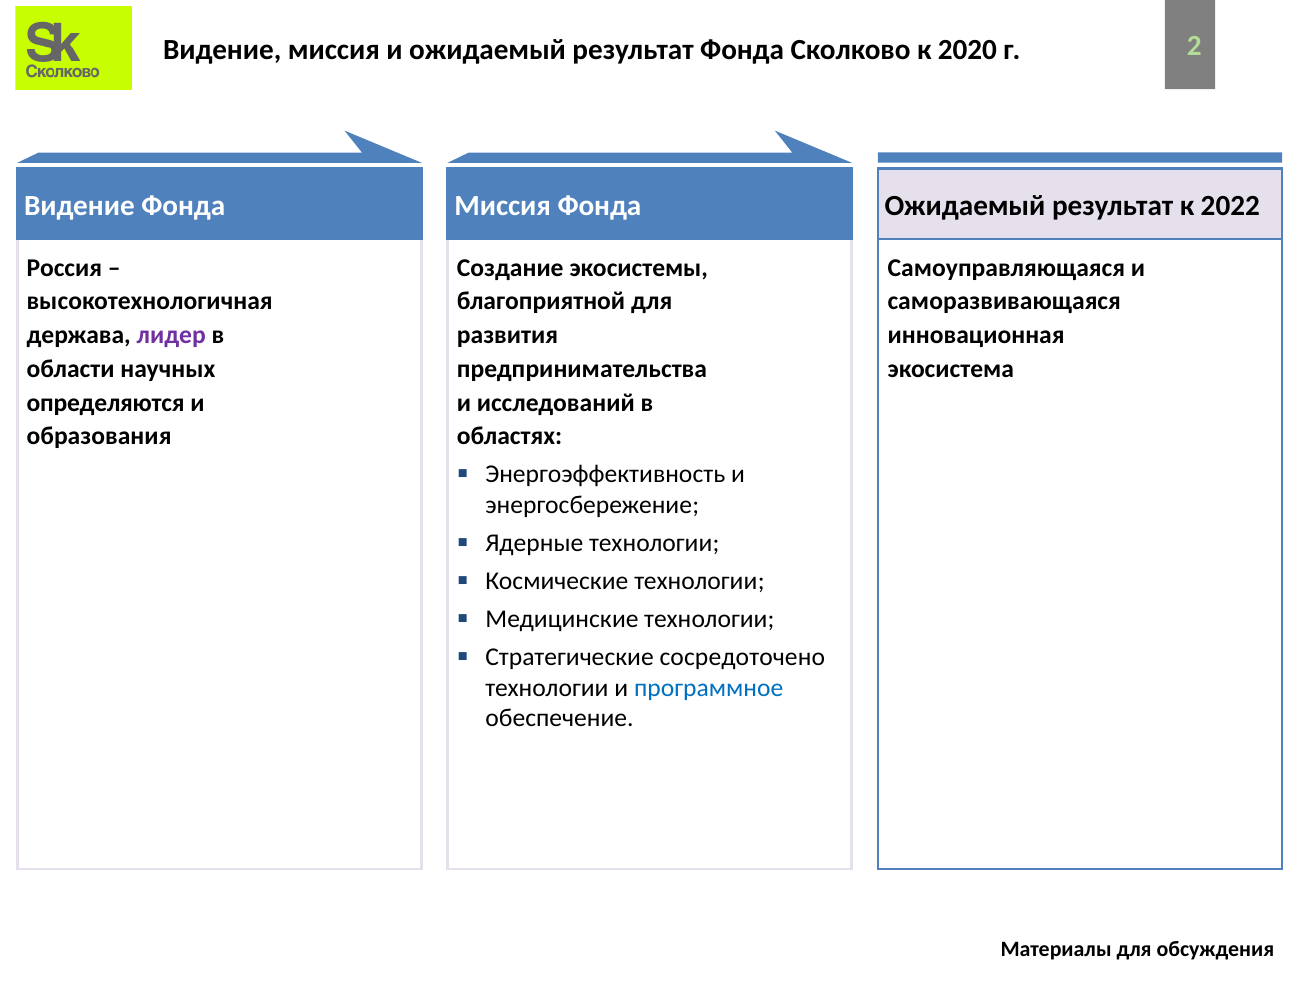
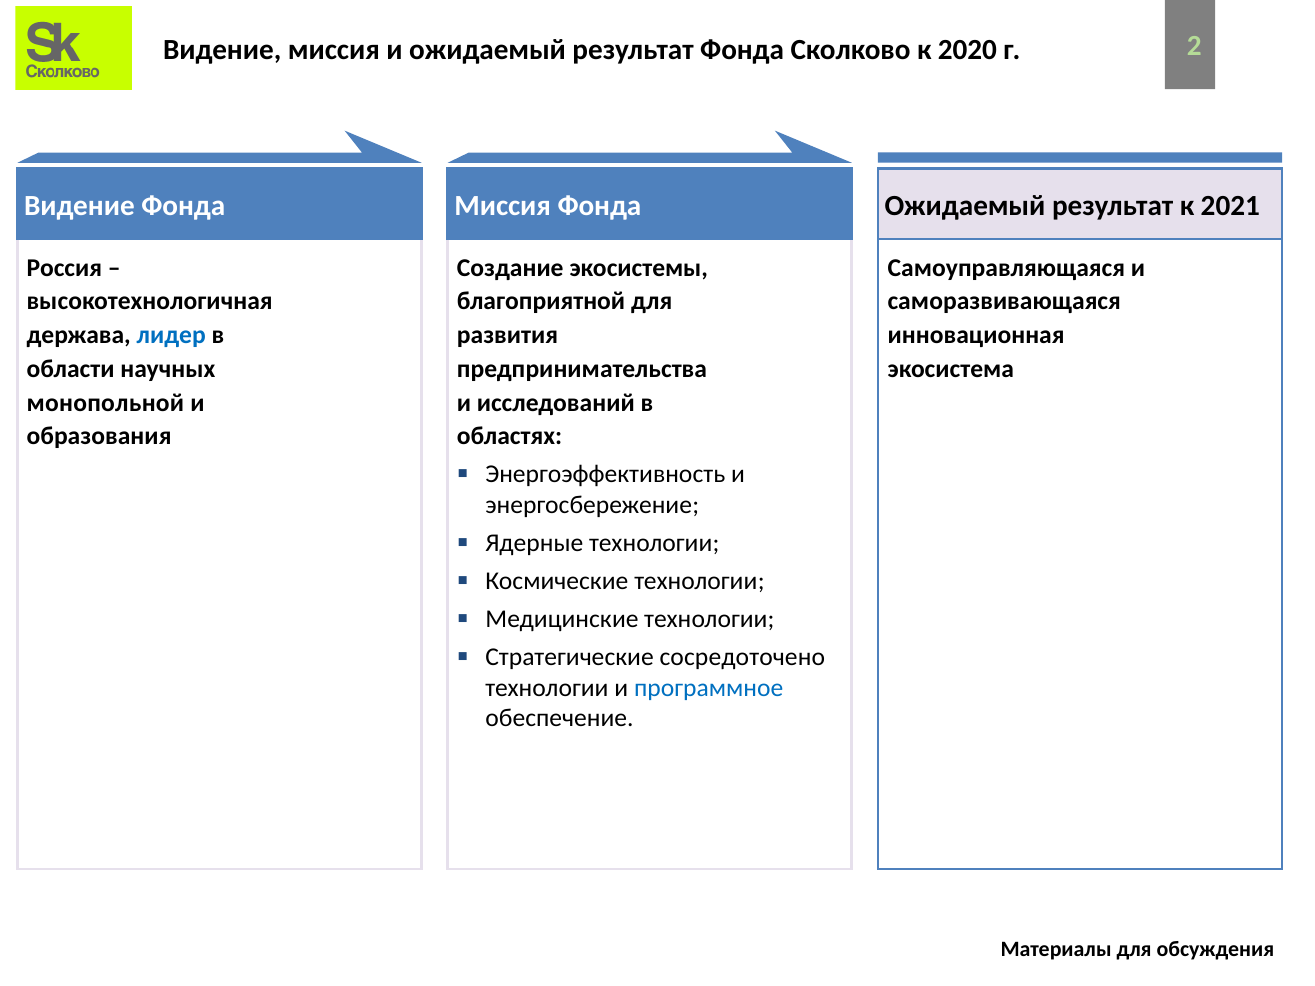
2022: 2022 -> 2021 (1230, 206)
лидер colour: purple -> blue (171, 335)
определяются: определяются -> монопольной (105, 403)
